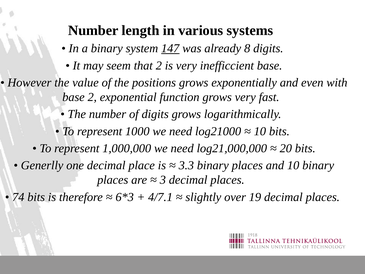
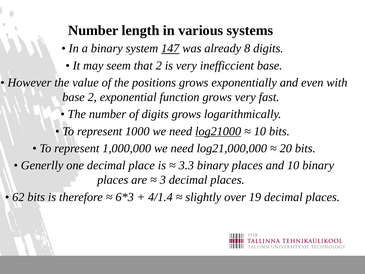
log21000 underline: none -> present (218, 131)
74: 74 -> 62 (18, 197)
4/7.1: 4/7.1 -> 4/1.4 (160, 197)
